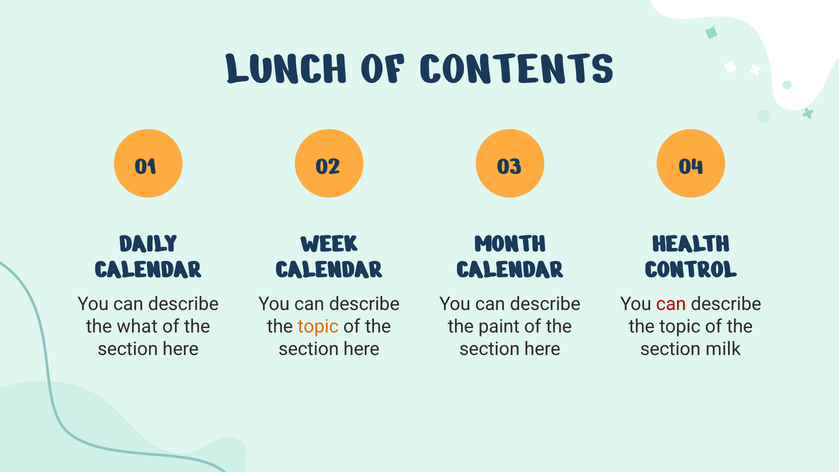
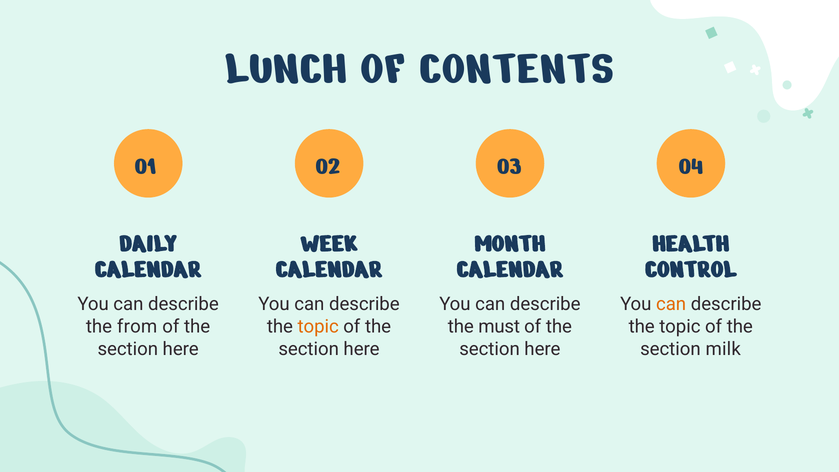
can colour: red -> orange (671, 304)
what: what -> from (137, 326)
paint: paint -> must (499, 326)
